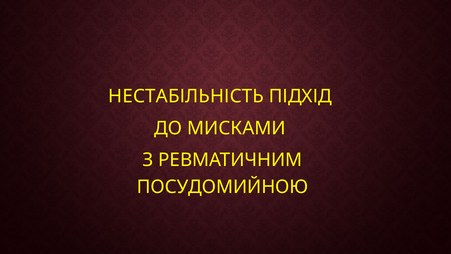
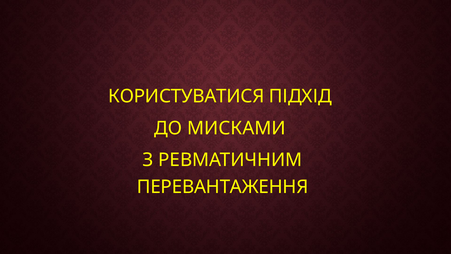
НЕСТАБІЛЬНІСТЬ: НЕСТАБІЛЬНІСТЬ -> КОРИСТУВАТИСЯ (186, 96)
ПОСУДОМИЙНОЮ: ПОСУДОМИЙНОЮ -> ПЕРЕВАНТАЖЕННЯ (223, 187)
